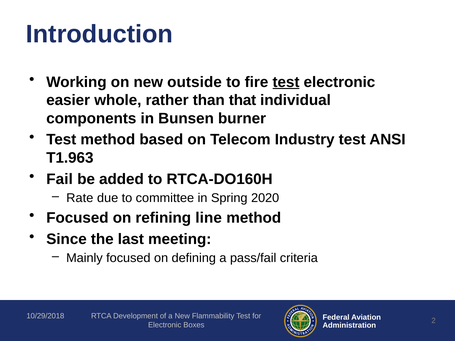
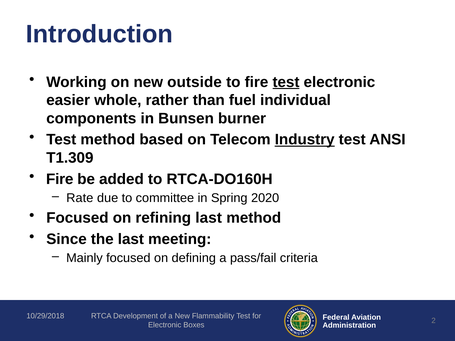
that: that -> fuel (242, 100)
Industry underline: none -> present (305, 140)
T1.963: T1.963 -> T1.309 (70, 158)
Fail: Fail -> Fire (60, 179)
refining line: line -> last (209, 218)
